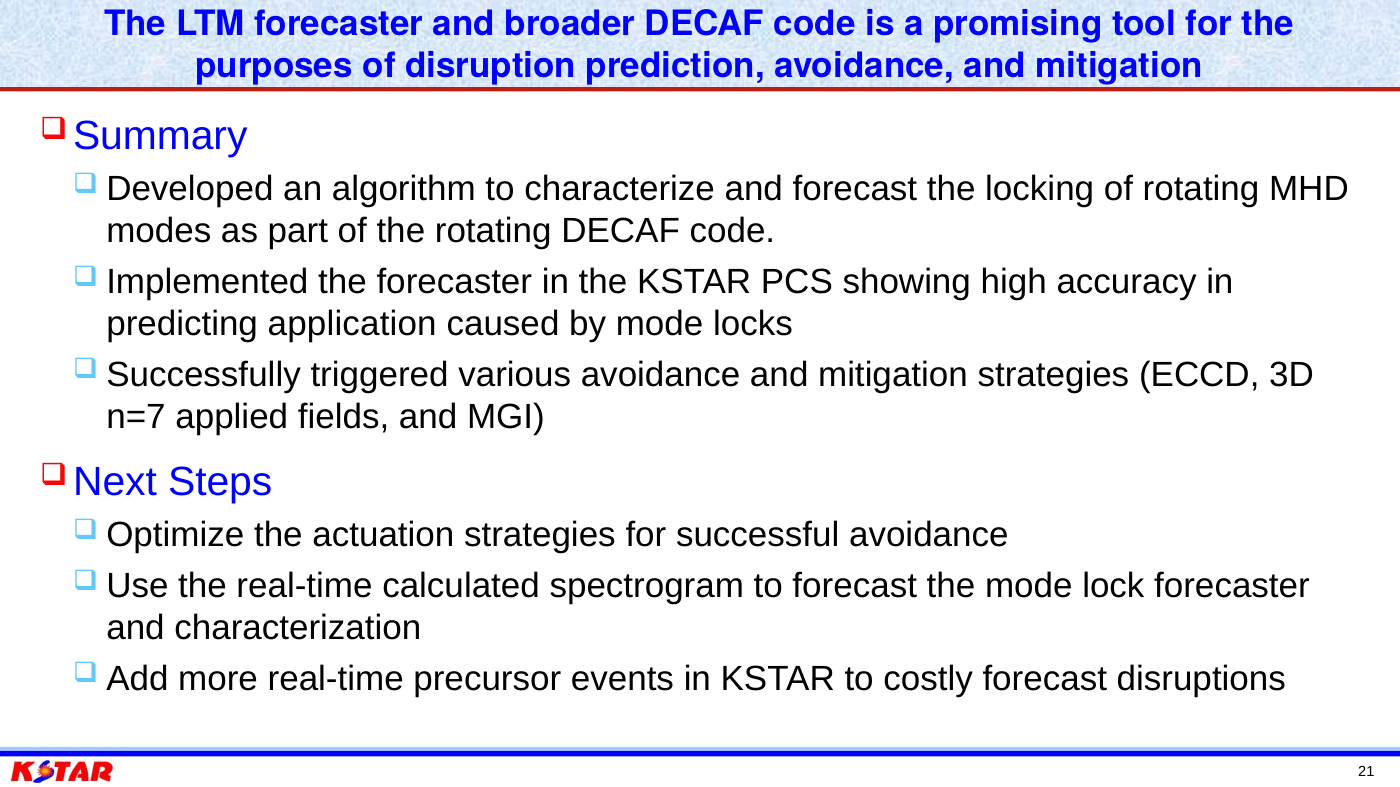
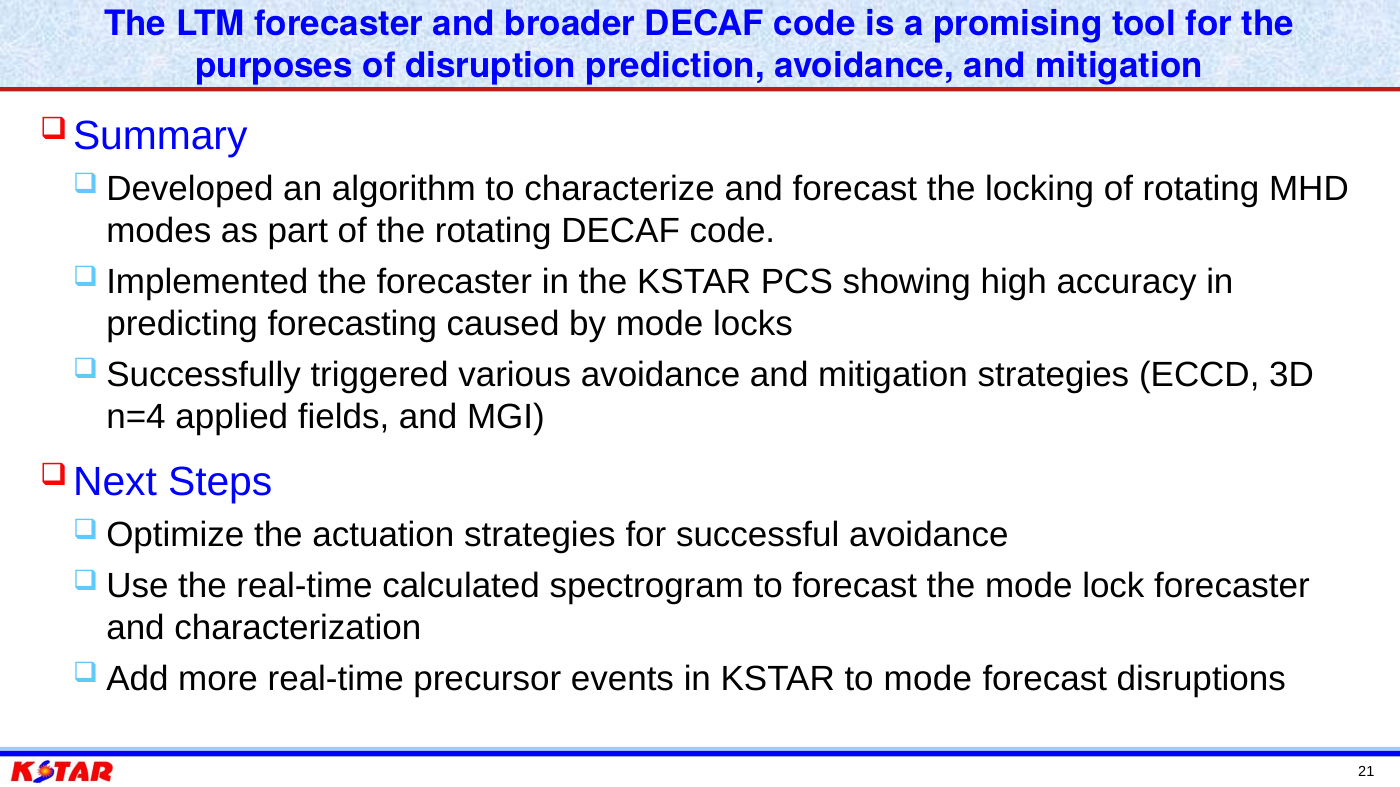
application: application -> forecasting (352, 324)
n=7: n=7 -> n=4 (136, 417)
to costly: costly -> mode (928, 679)
